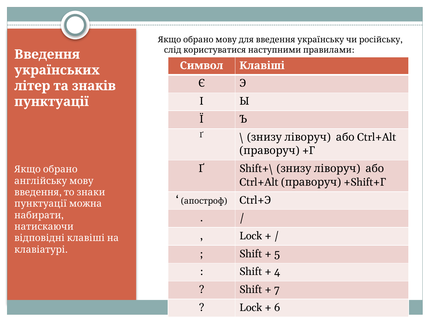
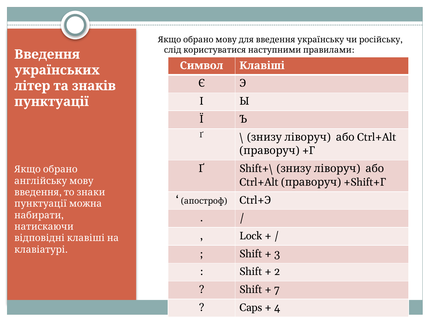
5: 5 -> 3 (277, 254)
4: 4 -> 2 (277, 272)
Lock: Lock -> Caps (251, 308)
6: 6 -> 4 (277, 308)
